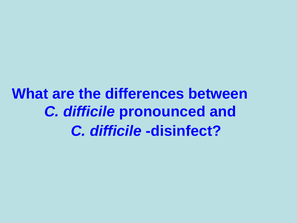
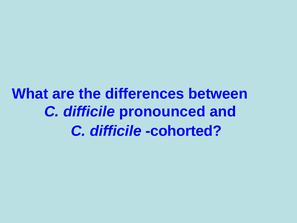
disinfect: disinfect -> cohorted (184, 131)
